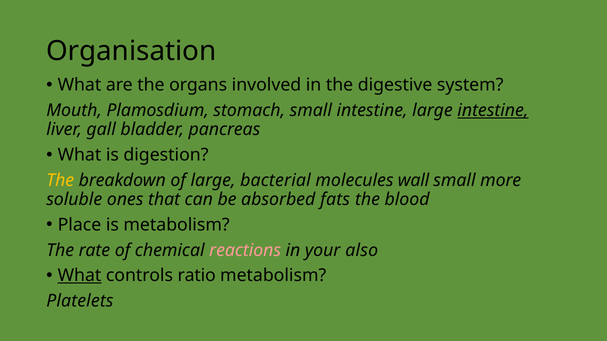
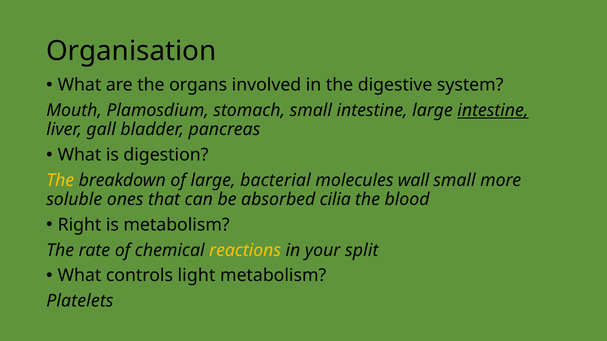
fats: fats -> cilia (335, 200)
Place: Place -> Right (79, 225)
reactions colour: pink -> yellow (245, 250)
also: also -> split (362, 250)
What underline: present -> none (79, 276)
ratio: ratio -> light (196, 276)
